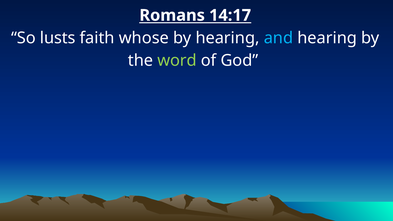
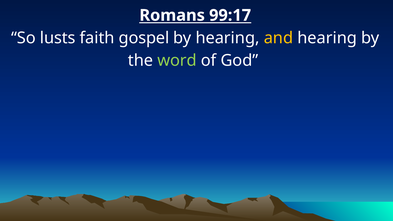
14:17: 14:17 -> 99:17 (230, 15)
whose: whose -> gospel (144, 38)
and colour: light blue -> yellow (278, 38)
